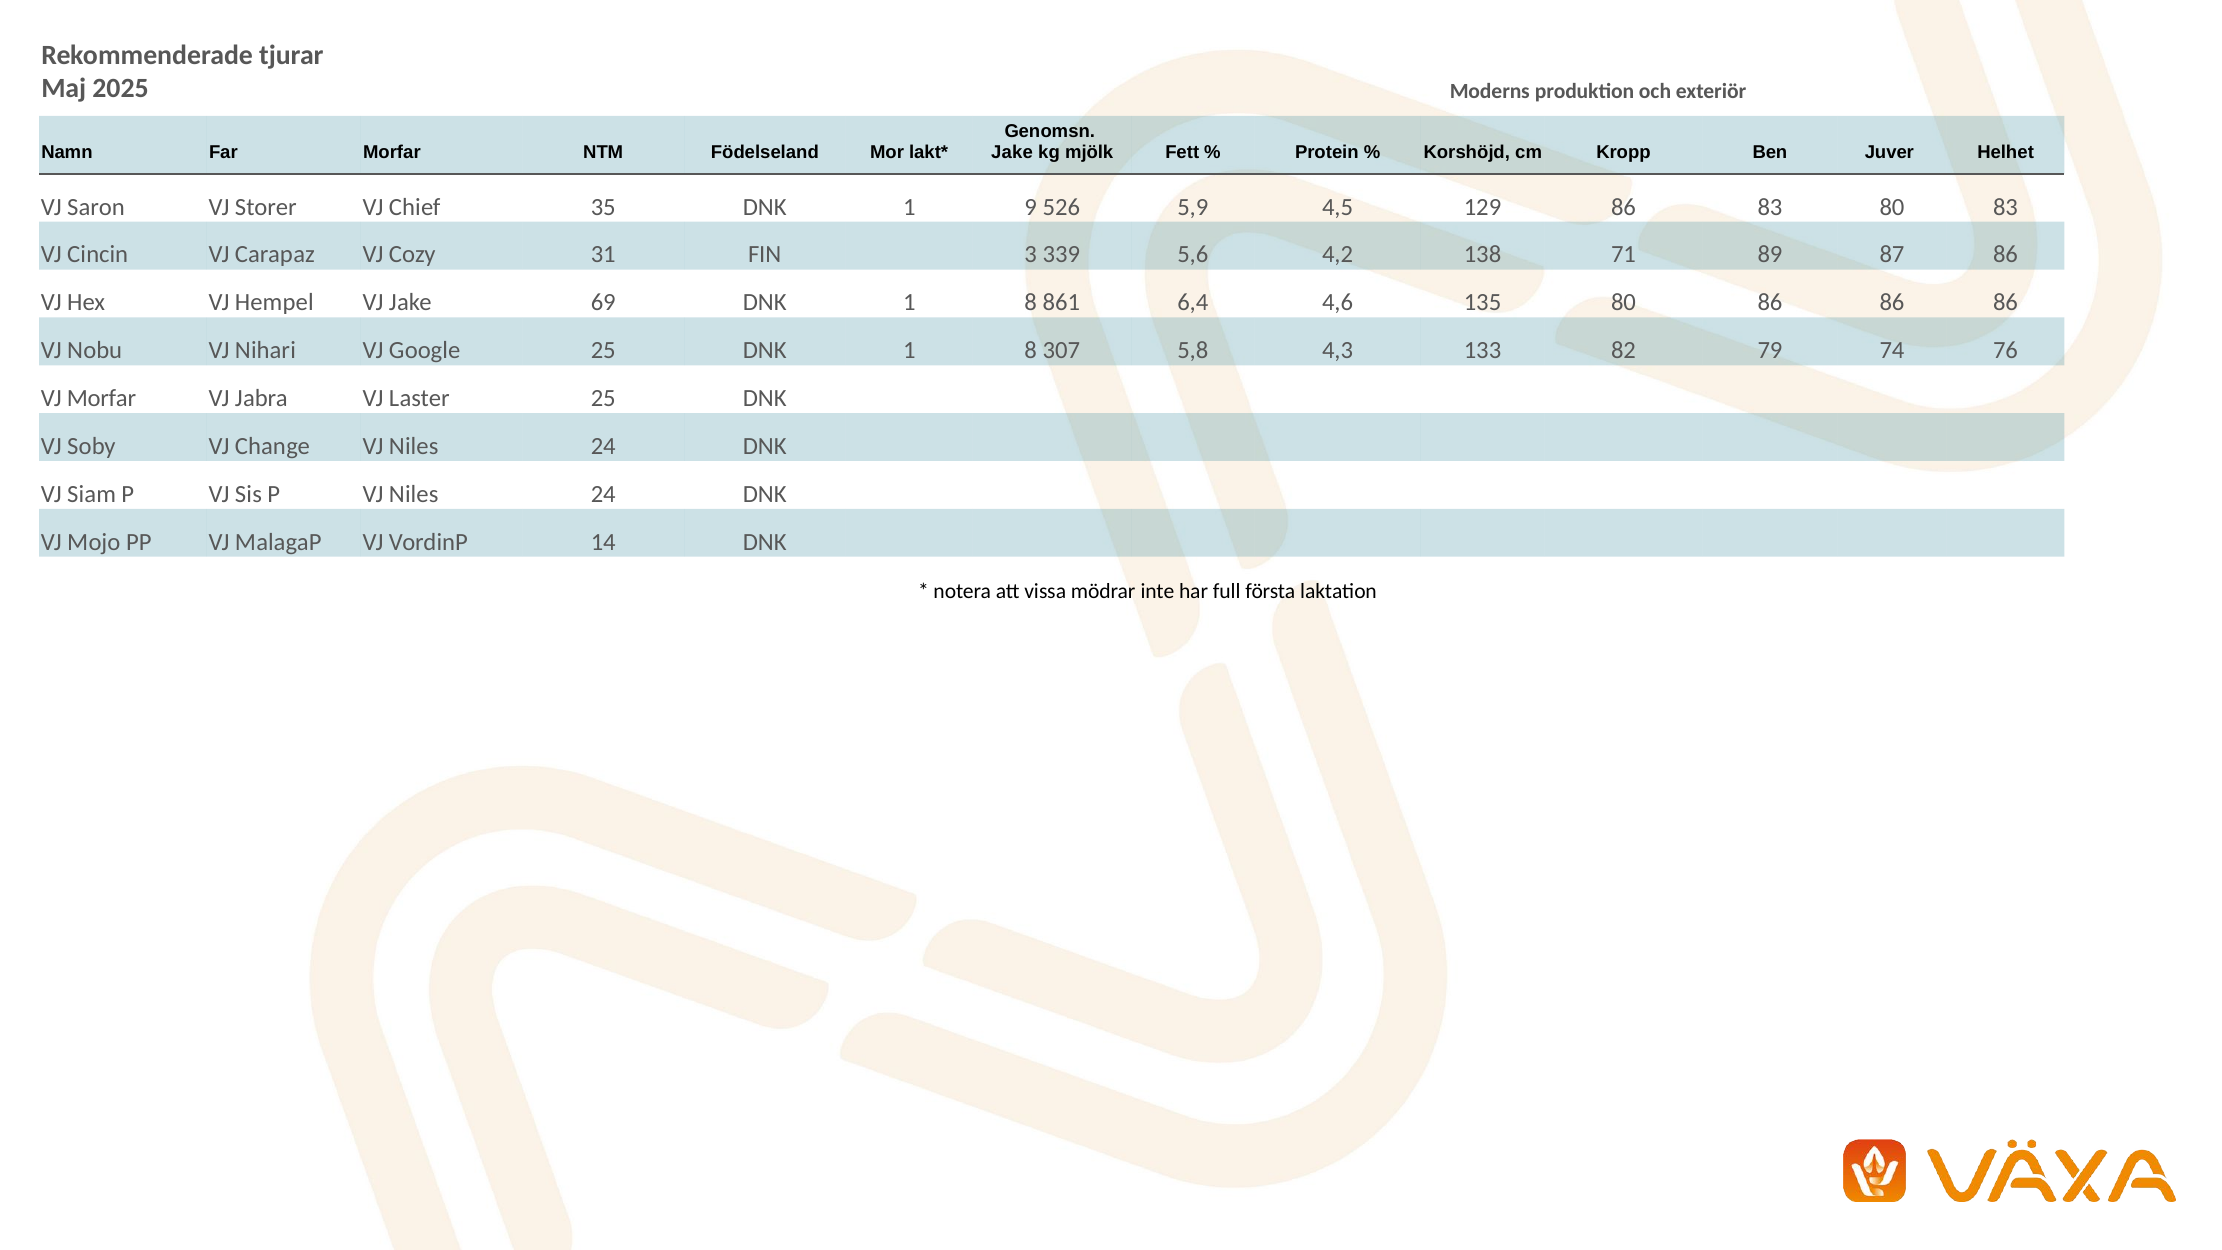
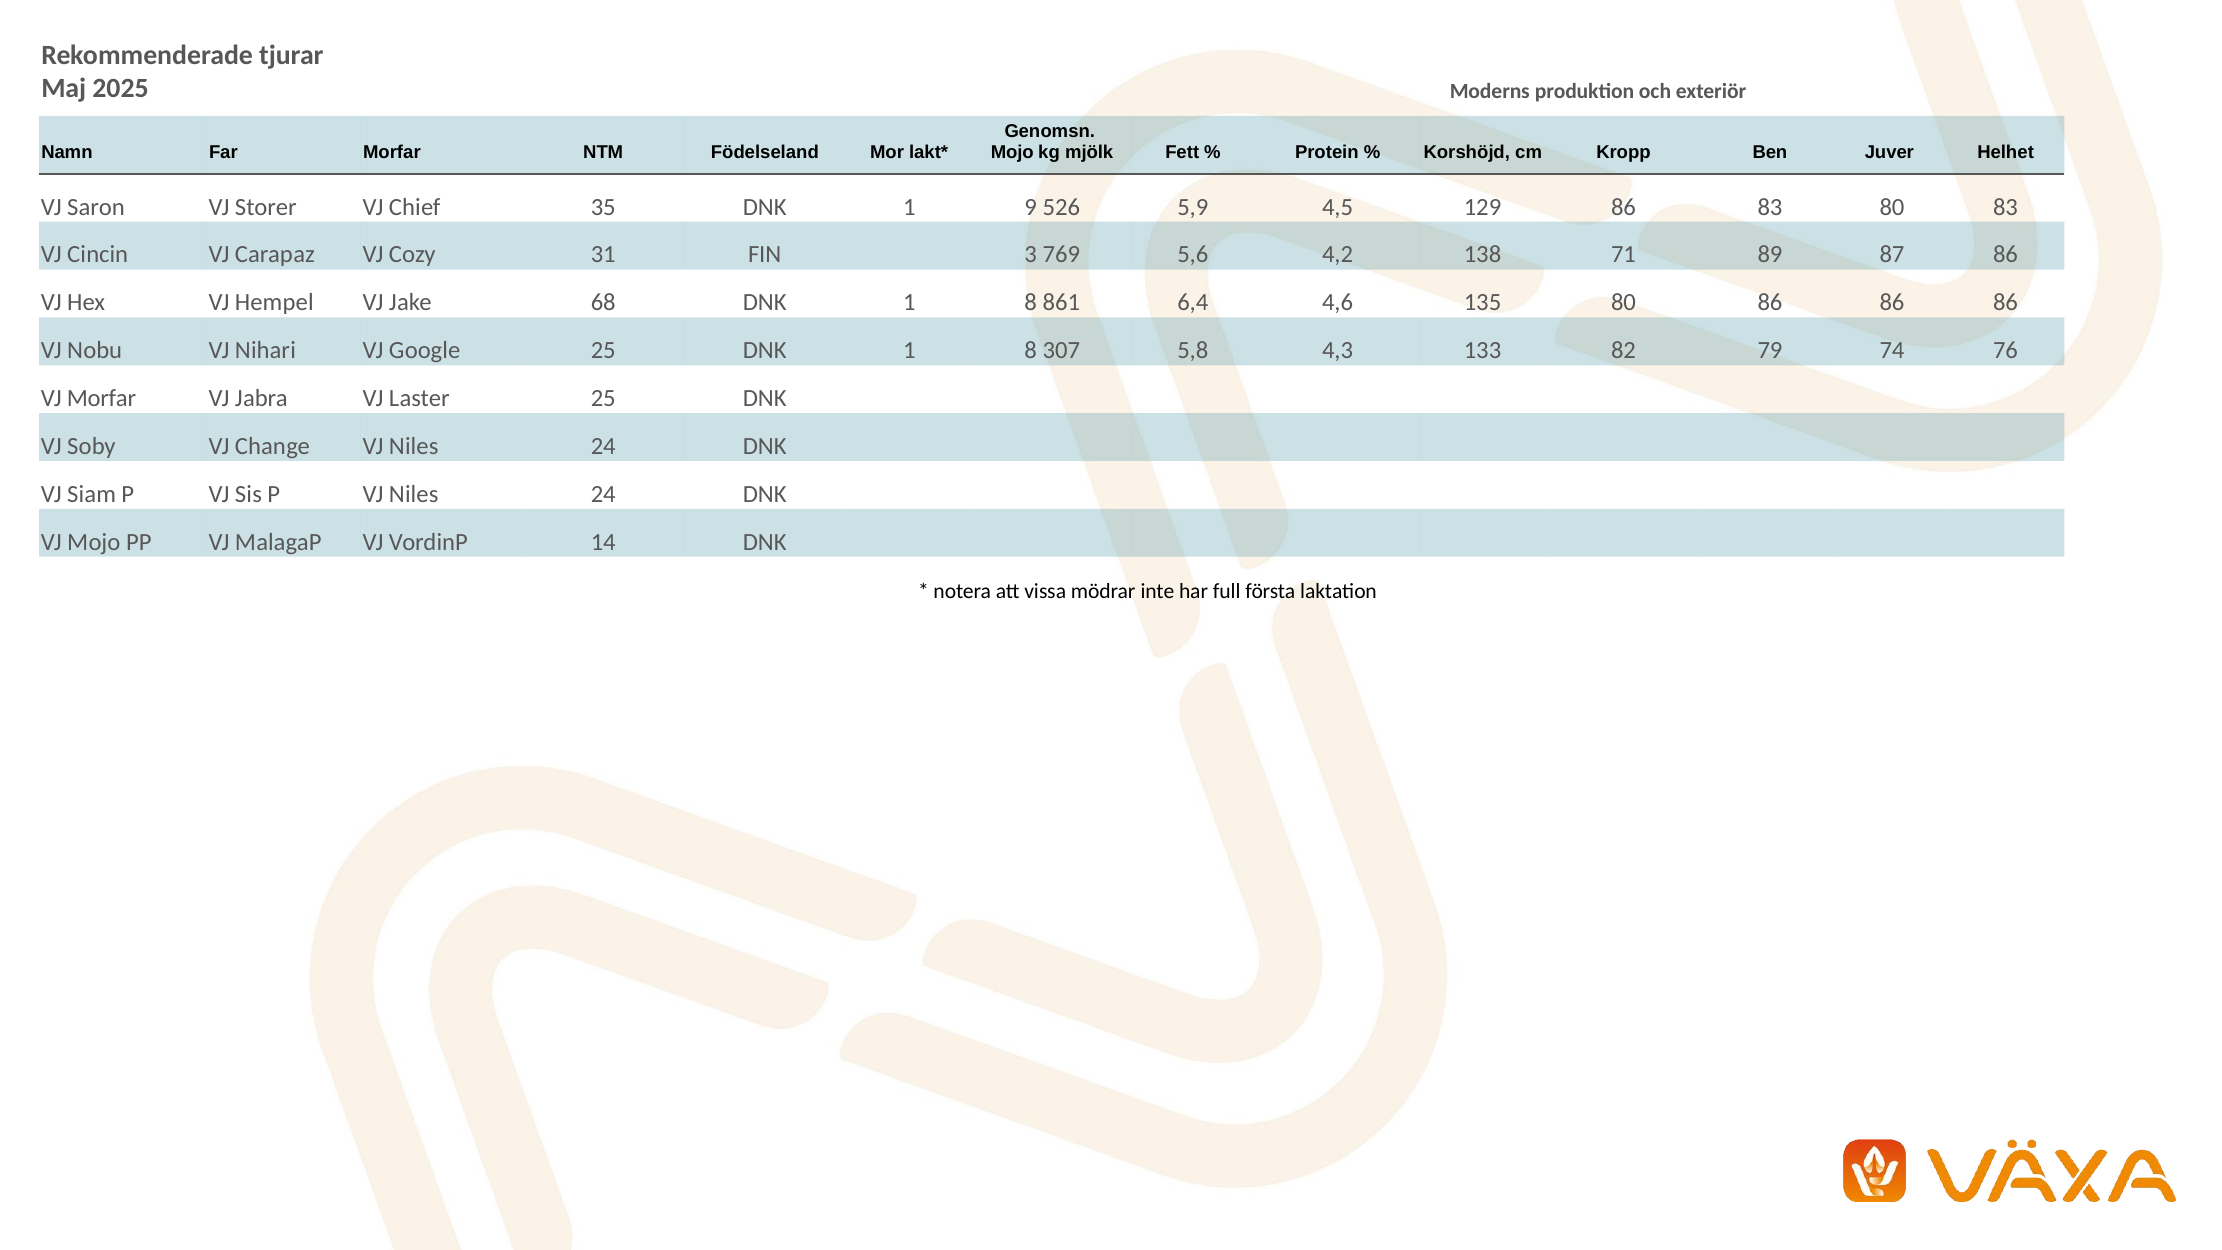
Jake: Jake -> Mojo (1012, 152)
339: 339 -> 769 (1061, 255)
69: 69 -> 68 (603, 303)
